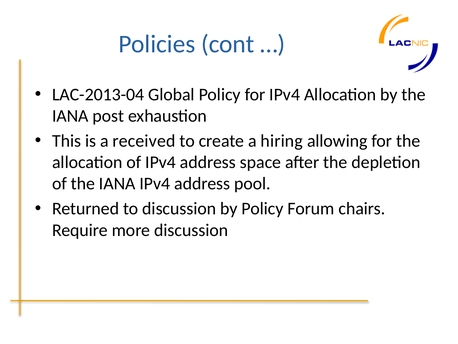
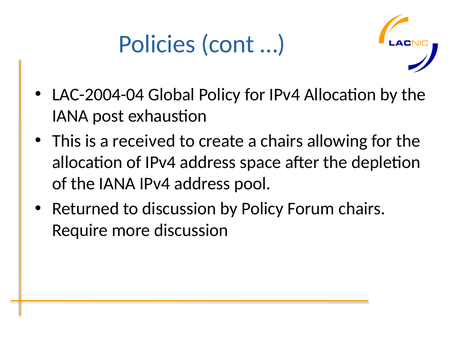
LAC-2013-04: LAC-2013-04 -> LAC-2004-04 (98, 94)
a hiring: hiring -> chairs (282, 141)
